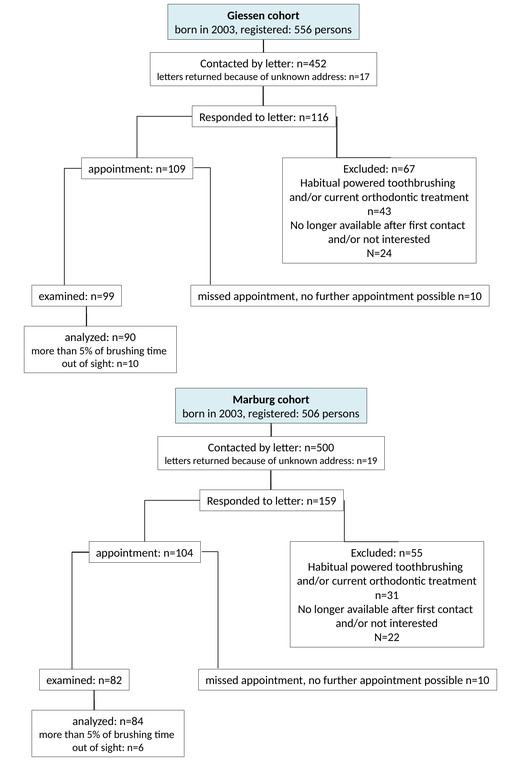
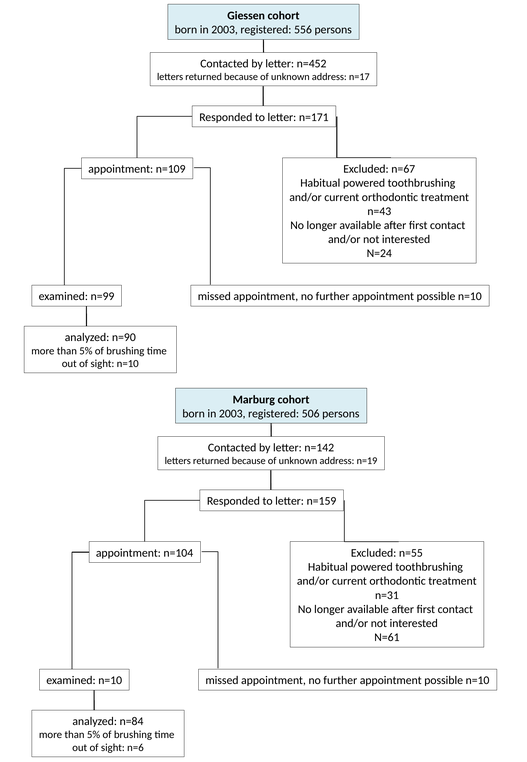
n=116: n=116 -> n=171 (314, 117)
n=500: n=500 -> n=142 (319, 447)
N=22: N=22 -> N=61 (387, 637)
examined n=82: n=82 -> n=10 (110, 680)
